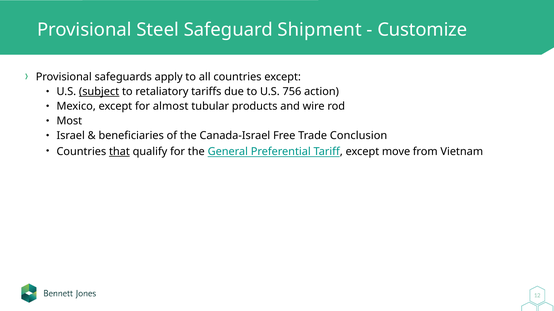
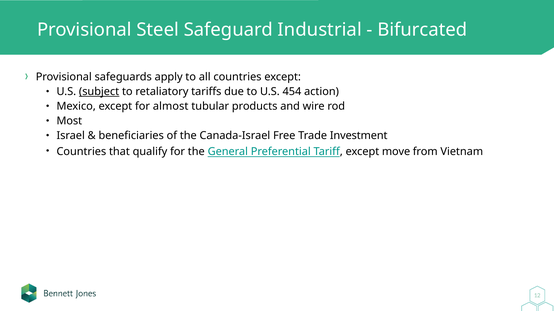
Shipment: Shipment -> Industrial (320, 30)
Customize: Customize -> Bifurcated (422, 30)
756: 756 -> 454 (292, 92)
Conclusion: Conclusion -> Investment (359, 136)
that underline: present -> none (119, 152)
